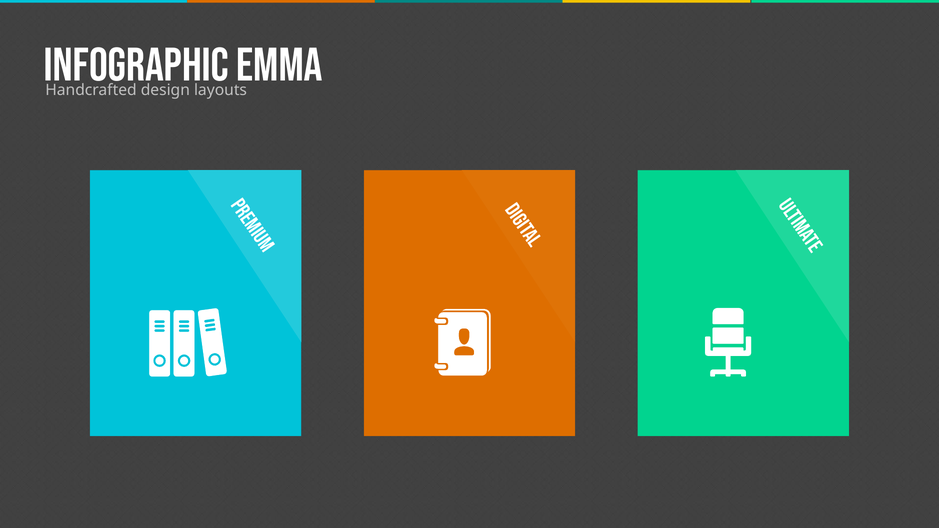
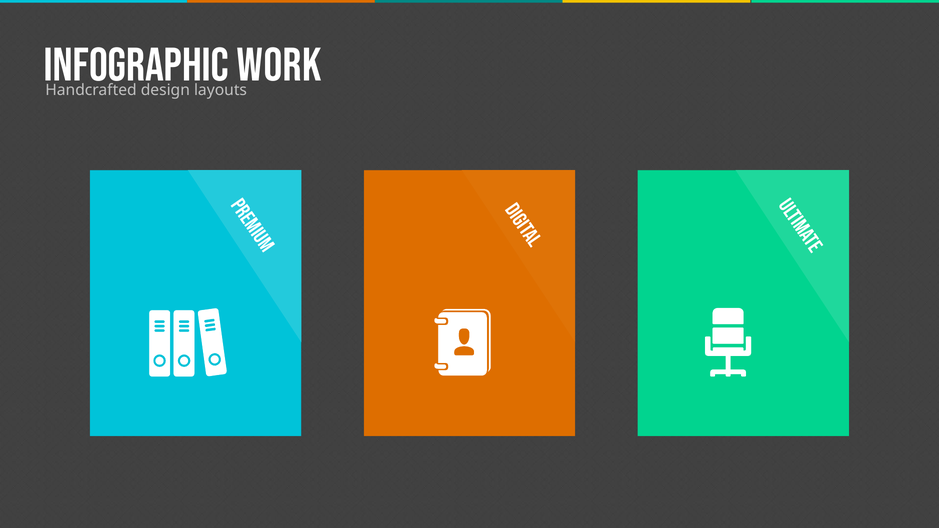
EMMA: EMMA -> WORK (279, 65)
